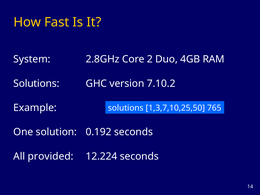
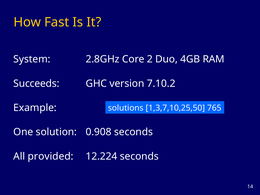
Solutions: Solutions -> Succeeds (36, 83)
0.192: 0.192 -> 0.908 (99, 132)
